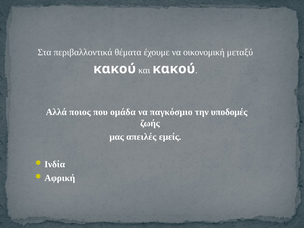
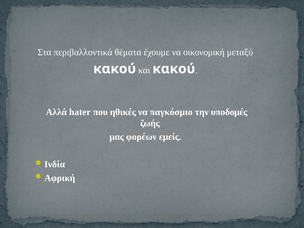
ποιος: ποιος -> hater (80, 112)
ομάδα: ομάδα -> ηθικές (123, 112)
απειλές: απειλές -> φορέων (141, 137)
